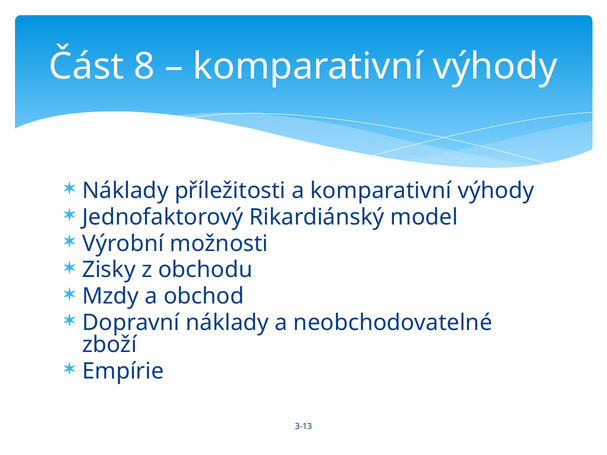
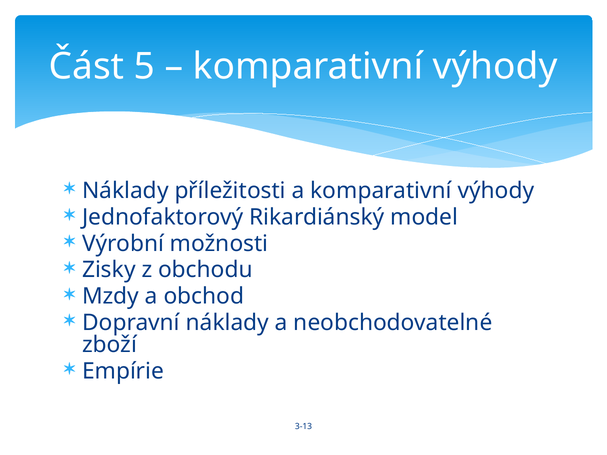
8: 8 -> 5 (144, 67)
